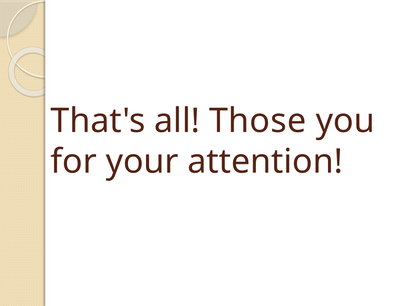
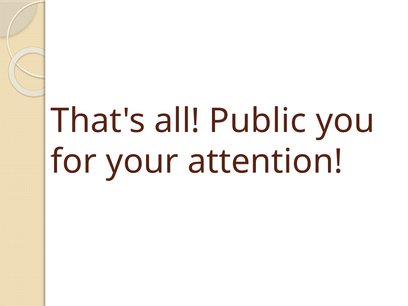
Those: Those -> Public (258, 121)
